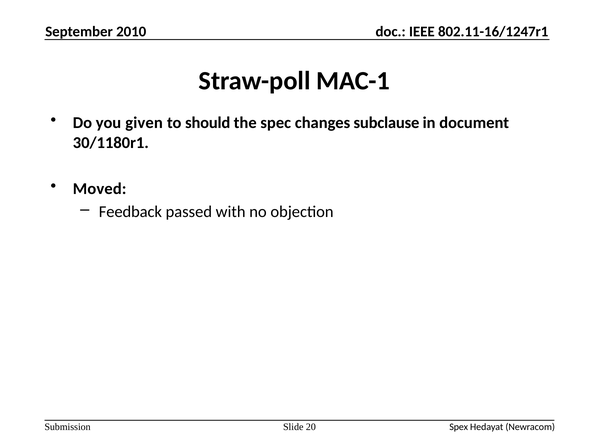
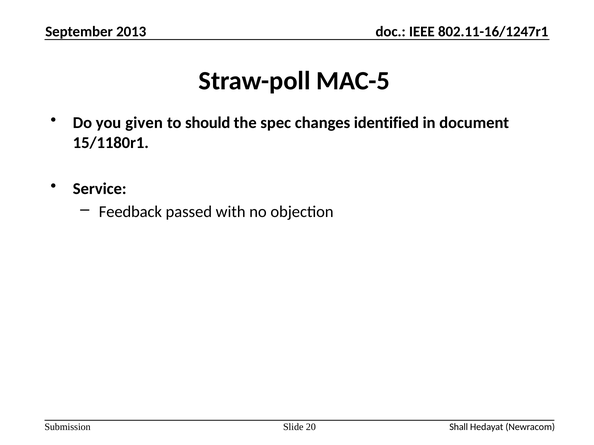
2010: 2010 -> 2013 (131, 32)
MAC-1: MAC-1 -> MAC-5 (353, 81)
subclause: subclause -> identified (386, 123)
30/1180r1: 30/1180r1 -> 15/1180r1 (111, 143)
Moved: Moved -> Service (100, 189)
Spex: Spex -> Shall (459, 427)
